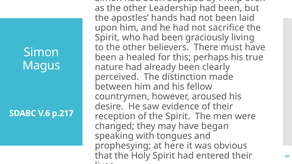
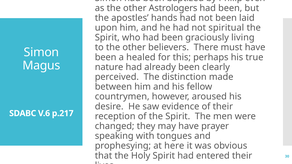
Leadership: Leadership -> Astrologers (173, 8)
sacrifice: sacrifice -> spiritual (226, 28)
began: began -> prayer (215, 126)
